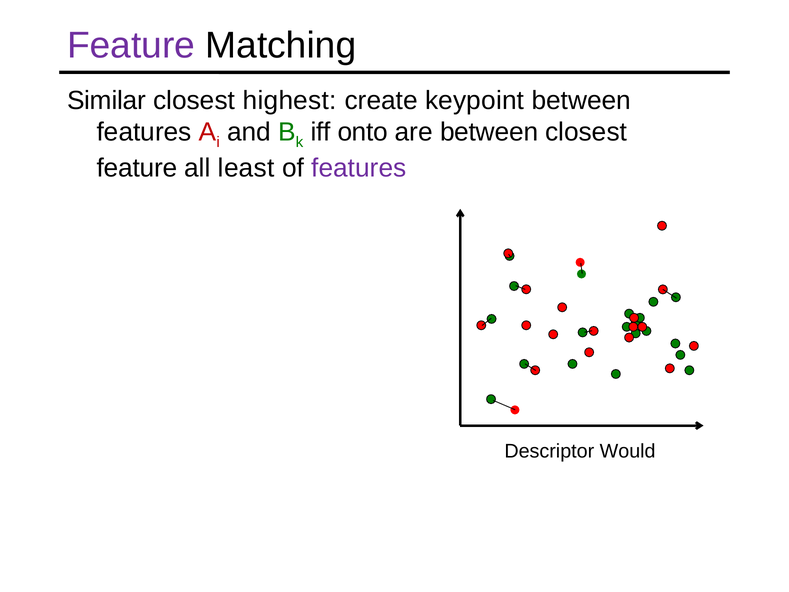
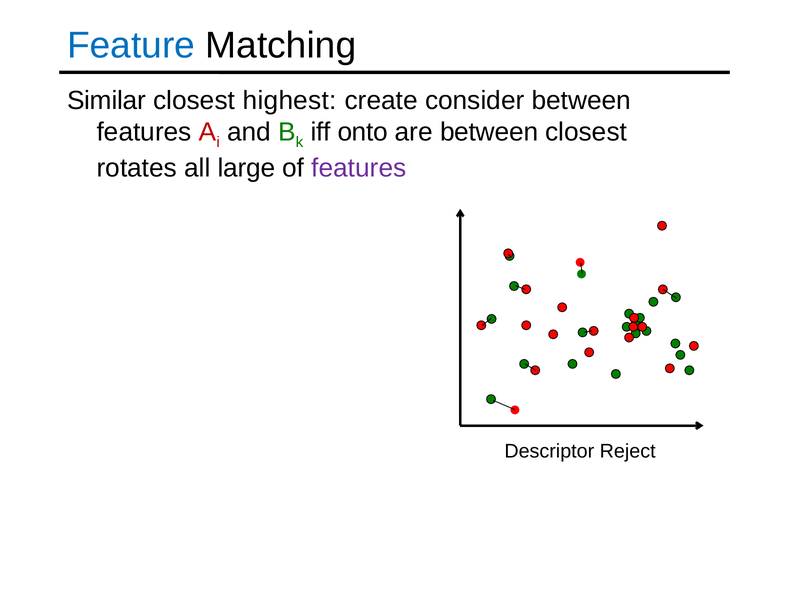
Feature colour: purple -> blue (131, 45)
keypoint: keypoint -> consider (475, 100)
feature: feature -> rotates (137, 168)
least: least -> large (247, 168)
Would: Would -> Reject (628, 451)
